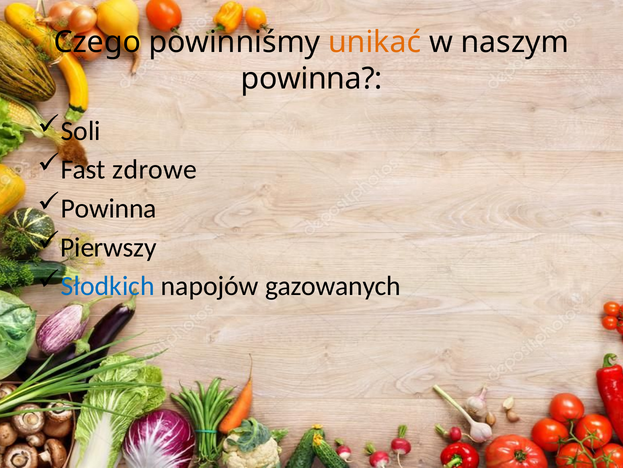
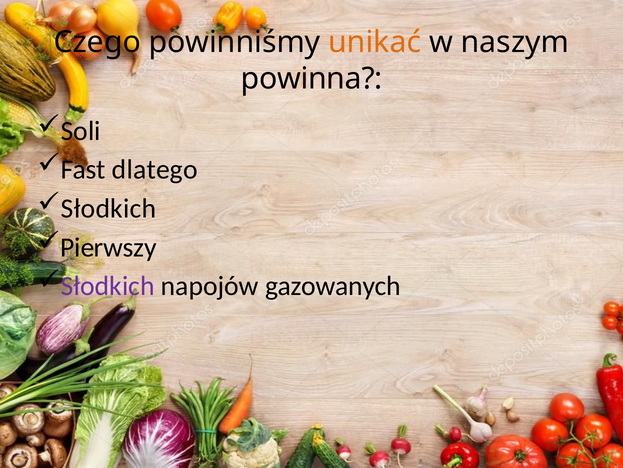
zdrowe: zdrowe -> dlatego (155, 169)
Powinna: Powinna -> Słodkich (109, 208)
Słodkich colour: blue -> purple (108, 286)
